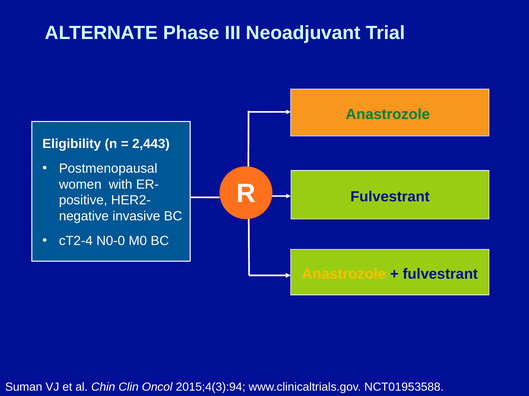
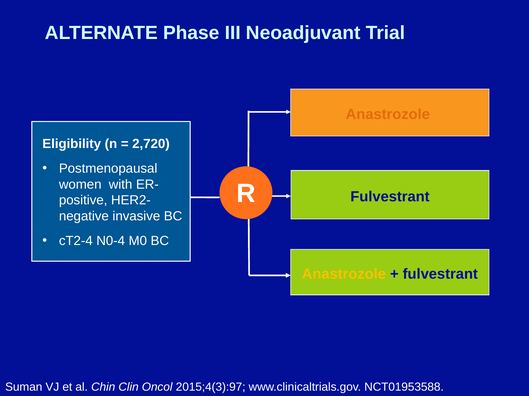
Anastrozole colour: green -> orange (388, 115)
2,443: 2,443 -> 2,720 (151, 144)
N0-0: N0-0 -> N0-4 (111, 241)
2015;4(3):94: 2015;4(3):94 -> 2015;4(3):97 (211, 388)
